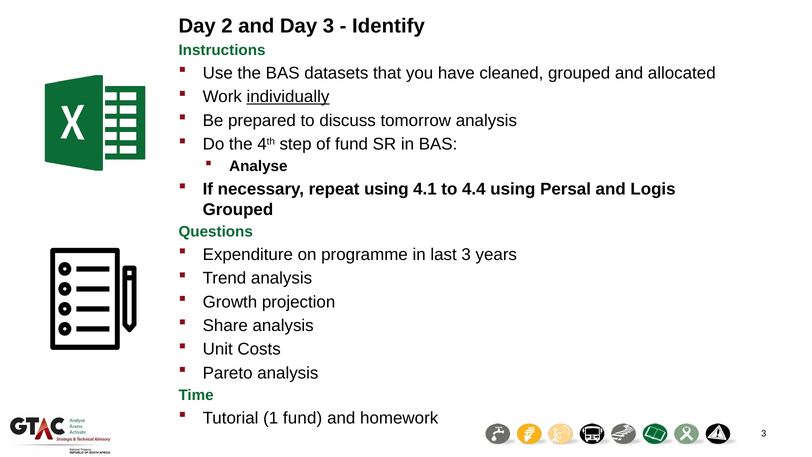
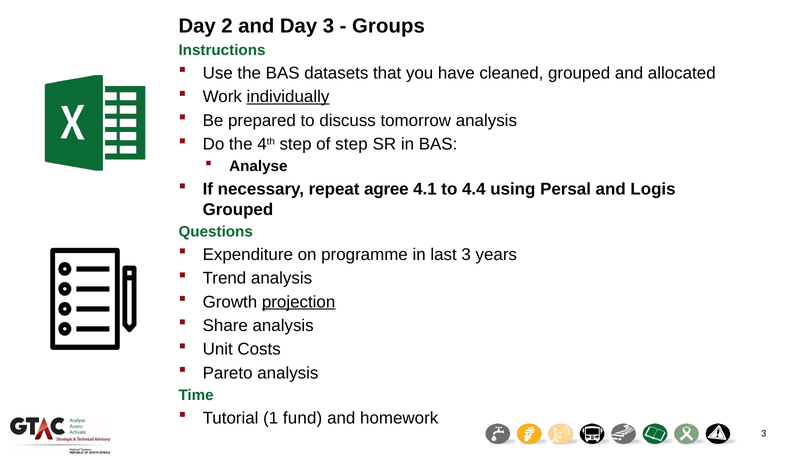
Identify: Identify -> Groups (388, 26)
of fund: fund -> step (351, 144)
repeat using: using -> agree (386, 189)
projection underline: none -> present (299, 302)
